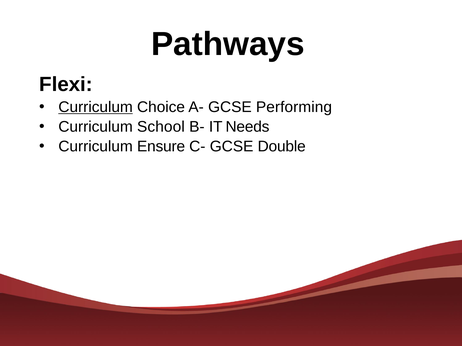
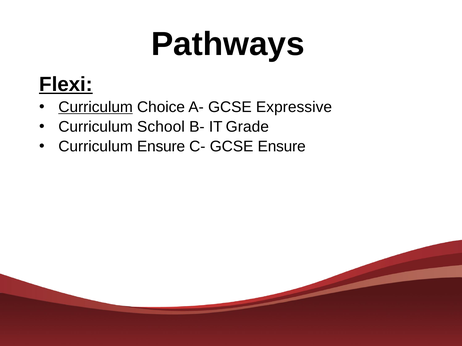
Flexi underline: none -> present (66, 85)
Performing: Performing -> Expressive (294, 107)
Needs: Needs -> Grade (247, 127)
GCSE Double: Double -> Ensure (282, 147)
